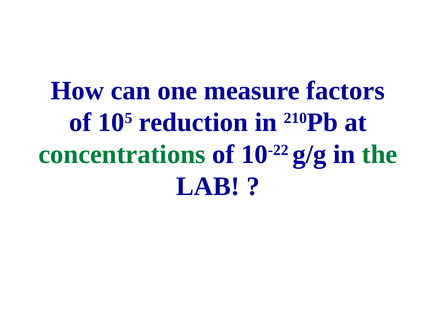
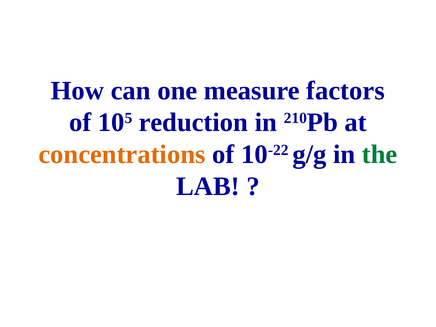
concentrations colour: green -> orange (122, 154)
